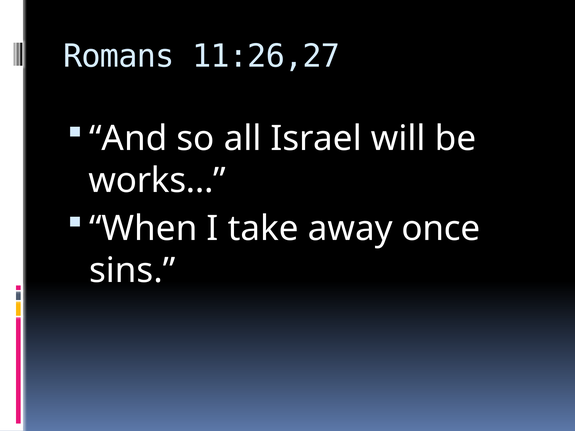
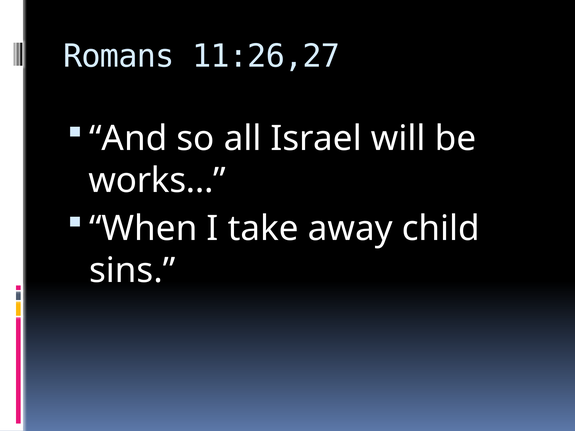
once: once -> child (441, 229)
